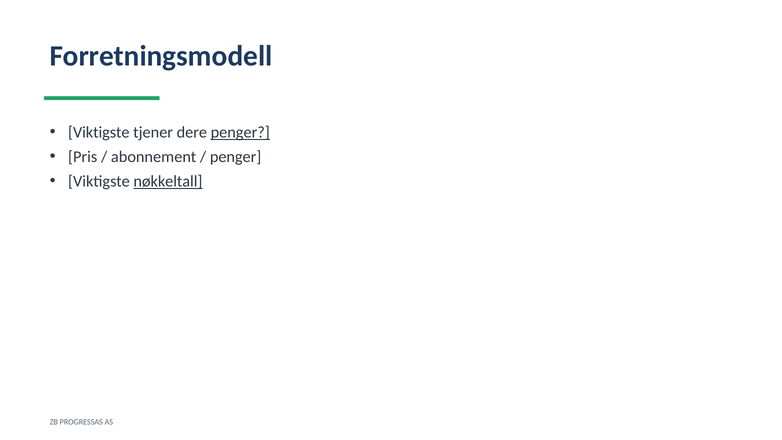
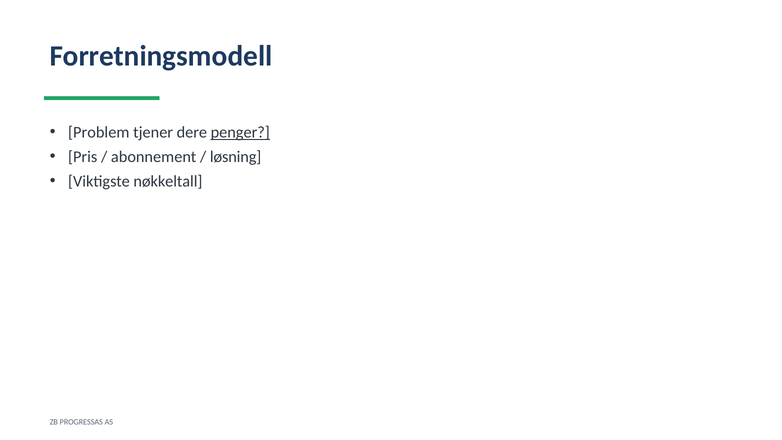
Viktigste: Viktigste -> Problem (99, 132)
penger: penger -> løsning (236, 157)
nøkkeltall underline: present -> none (168, 181)
